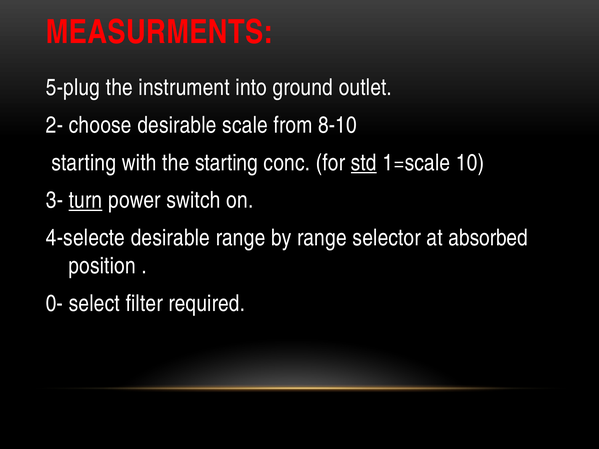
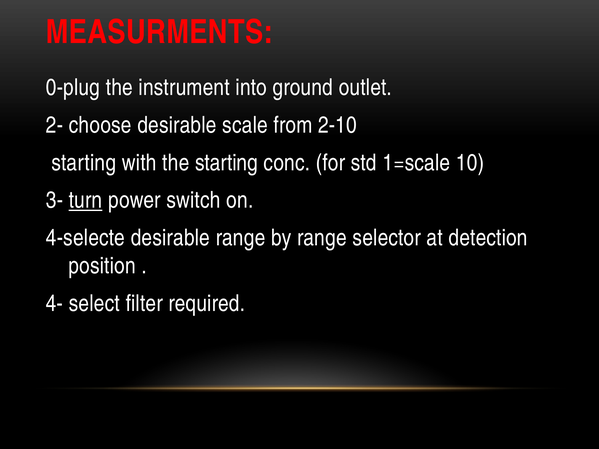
5-plug: 5-plug -> 0-plug (73, 87)
8-10: 8-10 -> 2-10 (337, 125)
std underline: present -> none (364, 163)
absorbed: absorbed -> detection (488, 238)
0-: 0- -> 4- (54, 304)
